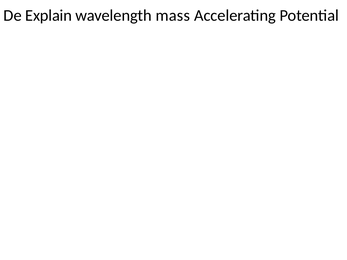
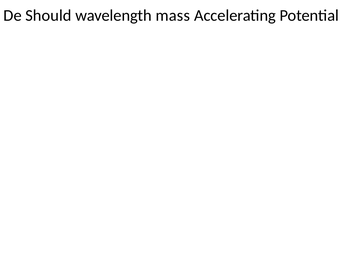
Explain: Explain -> Should (48, 16)
